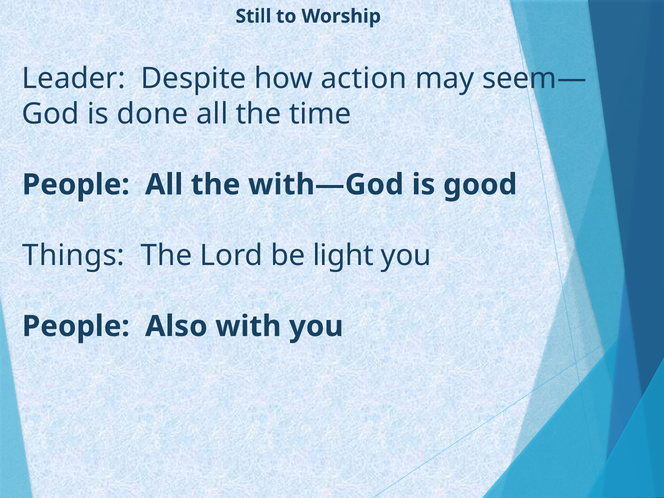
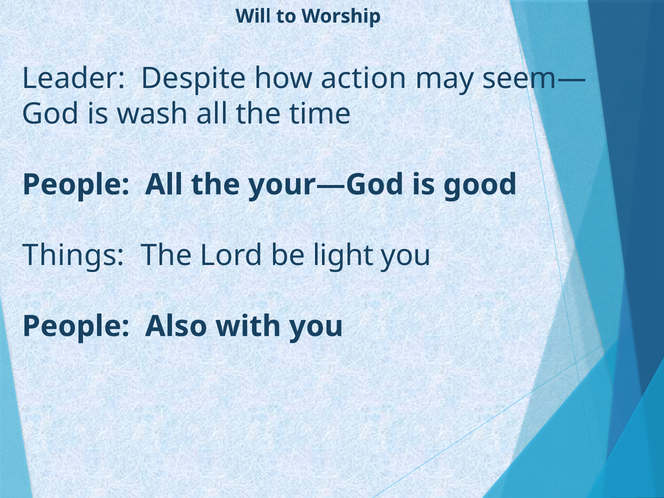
Still: Still -> Will (253, 16)
done: done -> wash (153, 114)
with—God: with—God -> your—God (326, 185)
